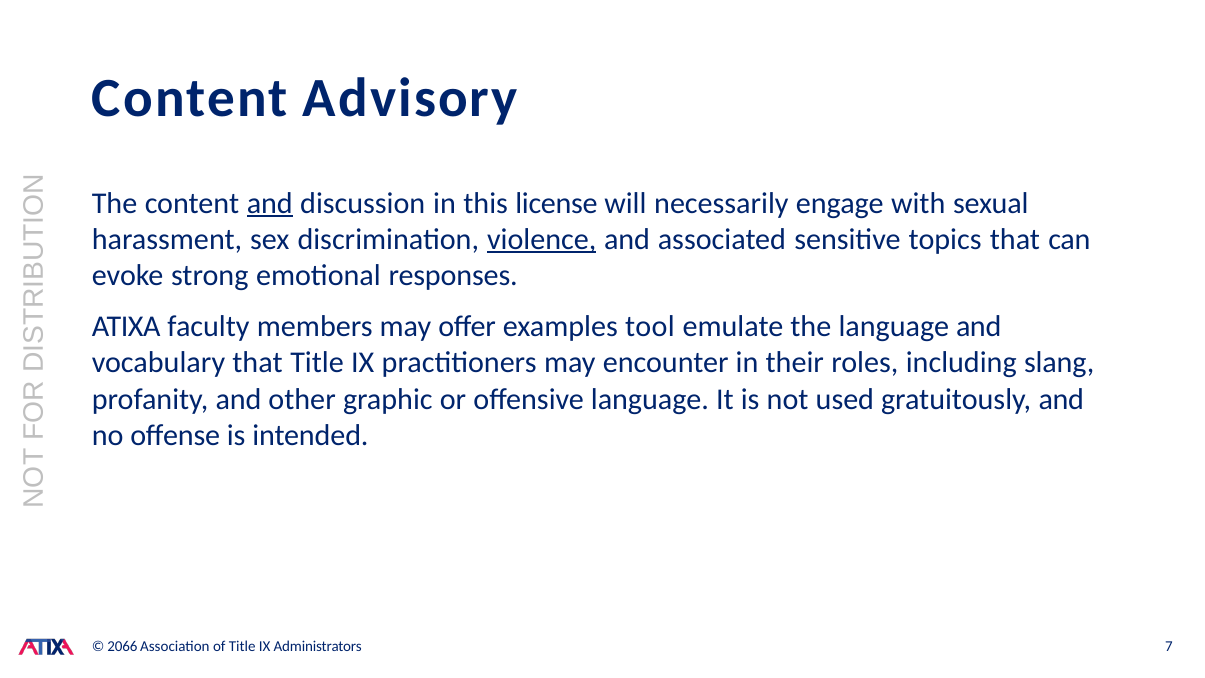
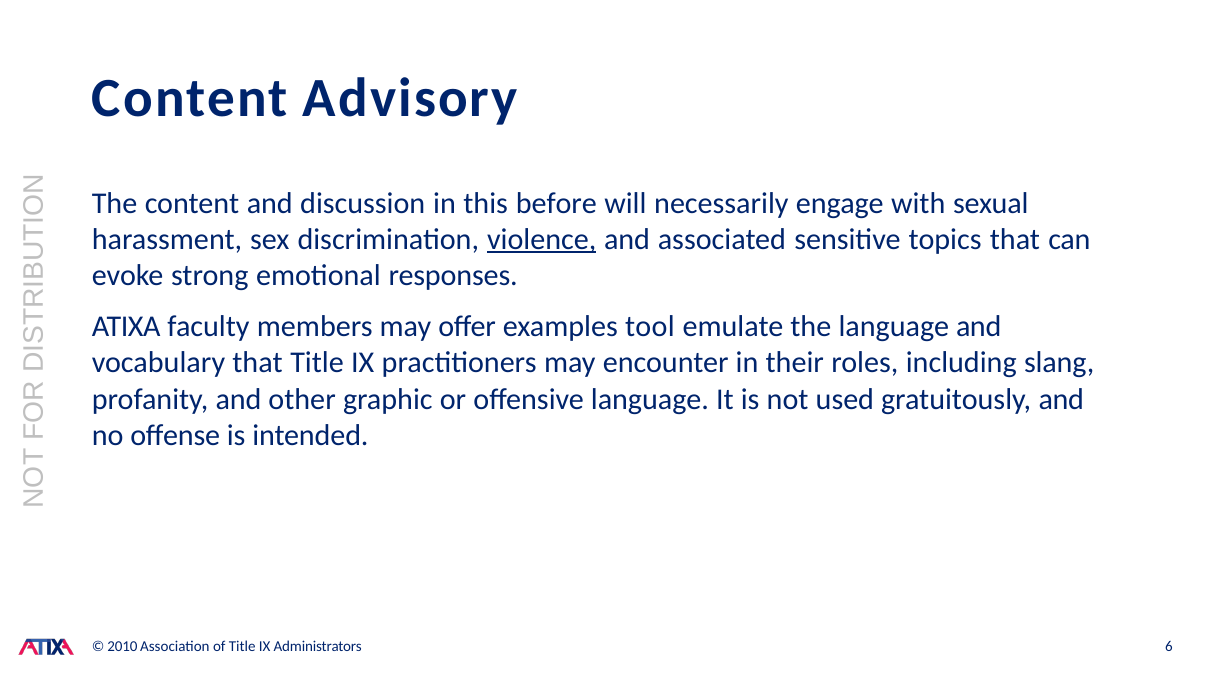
and underline: present -> none (270, 203)
license: license -> before (556, 203)
2066: 2066 -> 2010 (122, 646)
7: 7 -> 6 (1169, 646)
